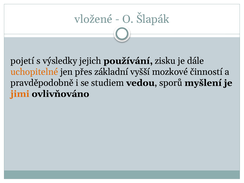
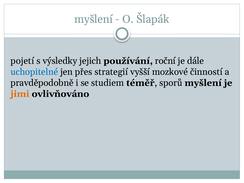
vložené: vložené -> myšlení (94, 19)
zisku: zisku -> roční (165, 61)
uchopitelné colour: orange -> blue (34, 72)
základní: základní -> strategií (111, 72)
vedou: vedou -> téměř (140, 83)
